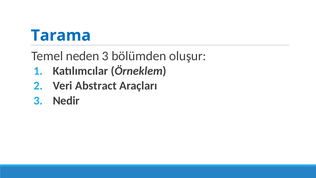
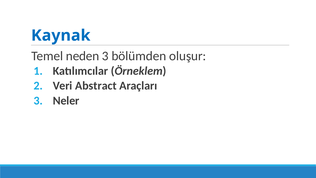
Tarama: Tarama -> Kaynak (61, 35)
Nedir: Nedir -> Neler (66, 100)
